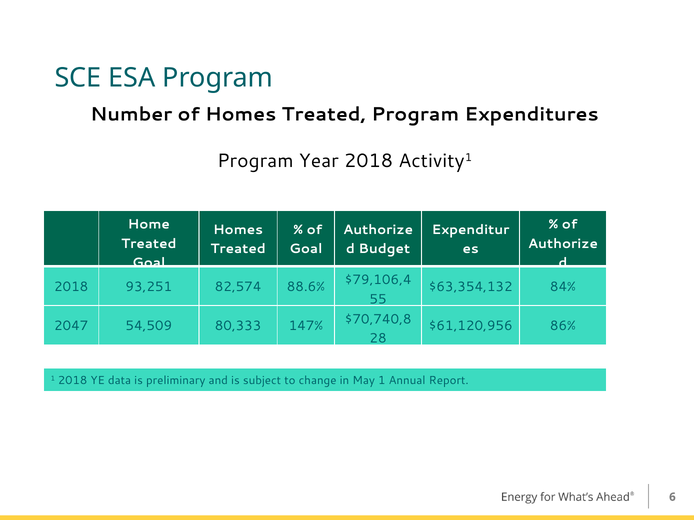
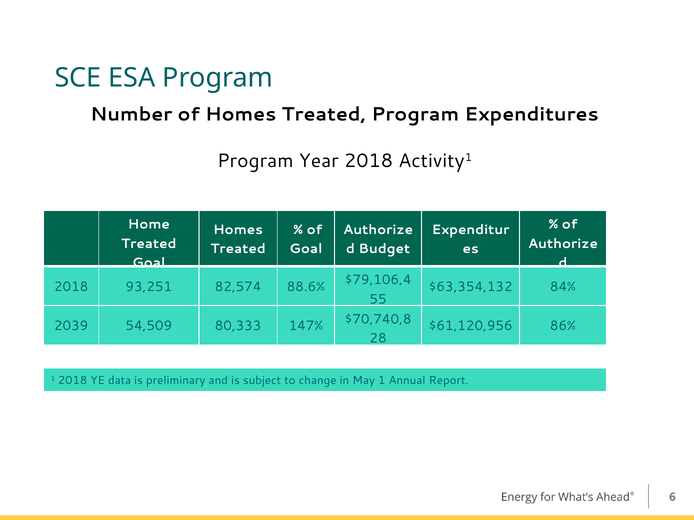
2047: 2047 -> 2039 (71, 326)
